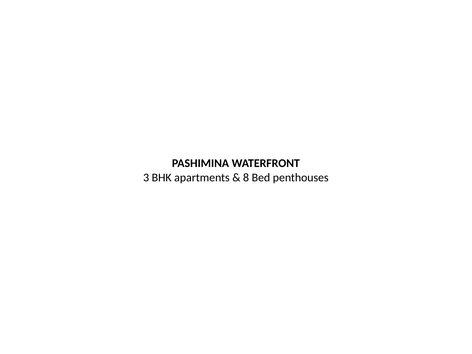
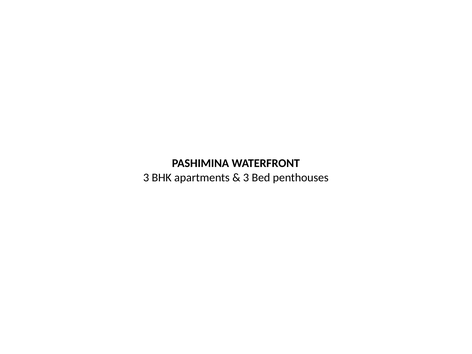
8: 8 -> 3 (246, 178)
